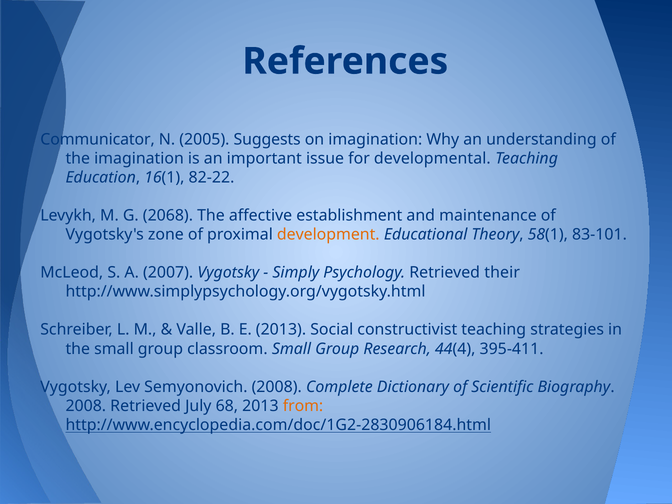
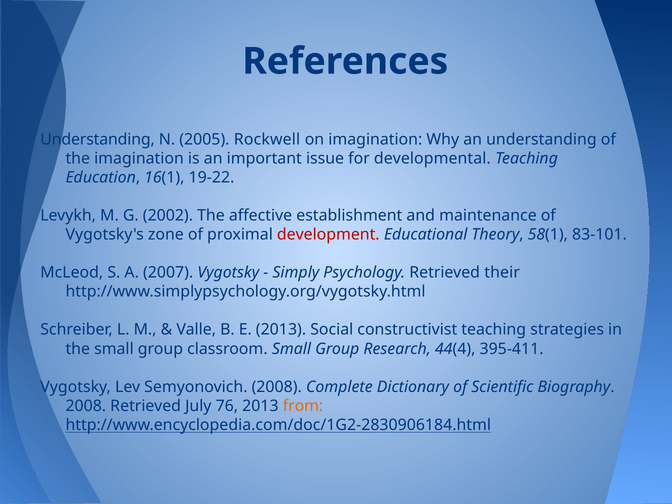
Communicator: Communicator -> Understanding (98, 139)
Suggests: Suggests -> Rockwell (267, 139)
82-22: 82-22 -> 19-22 (211, 177)
2068: 2068 -> 2002 (168, 215)
development colour: orange -> red (328, 235)
68: 68 -> 76 (227, 406)
